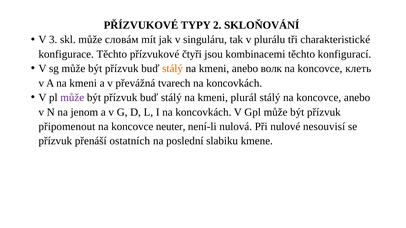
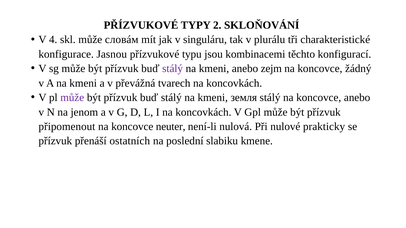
3: 3 -> 4 (53, 40)
konfigurace Těchto: Těchto -> Jasnou (112, 54)
čtyři: čtyři -> typu (192, 54)
stálý colour: orange -> purple (173, 69)
волк: волк -> zejm (271, 69)
клеть: клеть -> žádný (358, 69)
plurál: plurál -> земля (244, 98)
nesouvisí: nesouvisí -> prakticky (324, 127)
